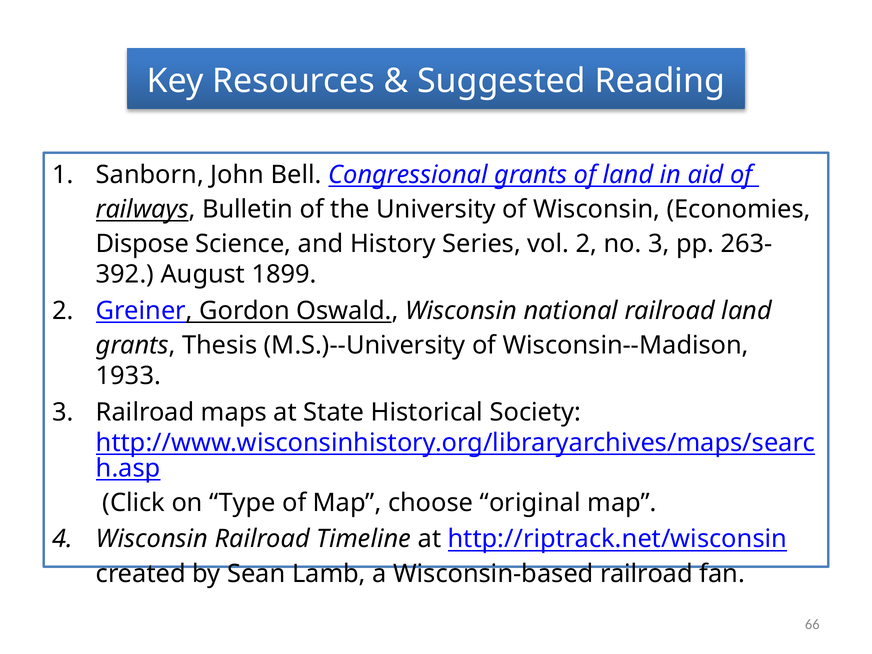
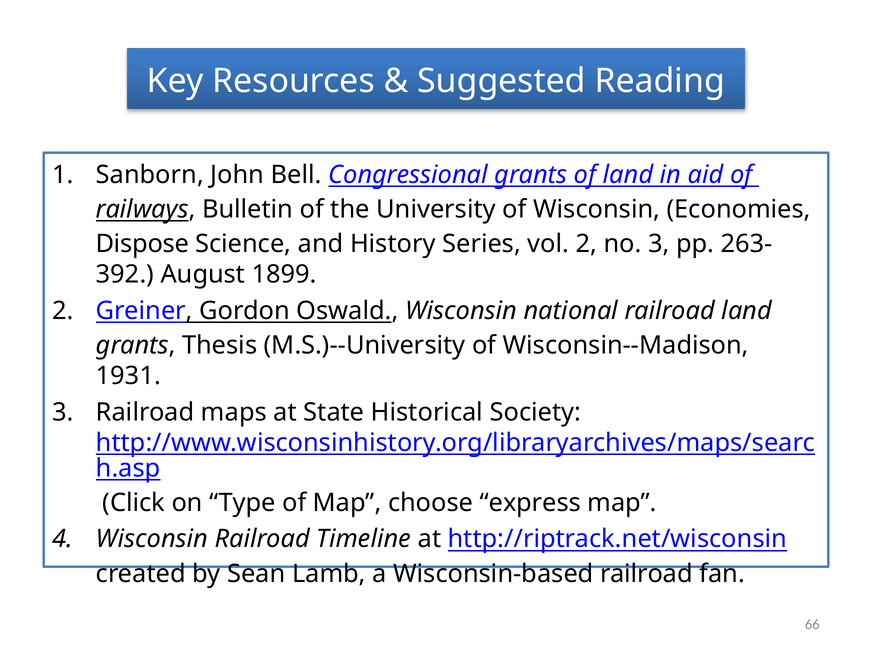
1933: 1933 -> 1931 (128, 376)
original: original -> express (530, 503)
